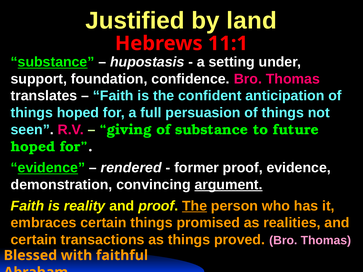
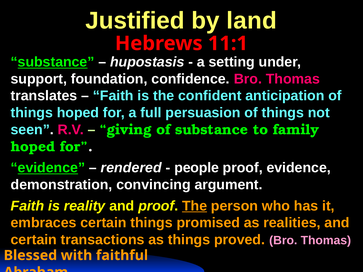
future: future -> family (296, 130)
former: former -> people (197, 168)
argument underline: present -> none (229, 185)
